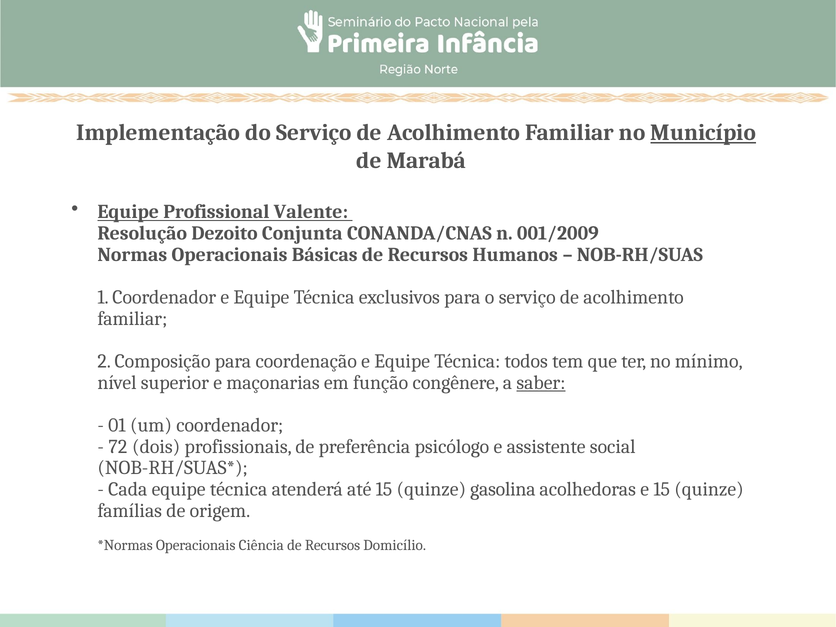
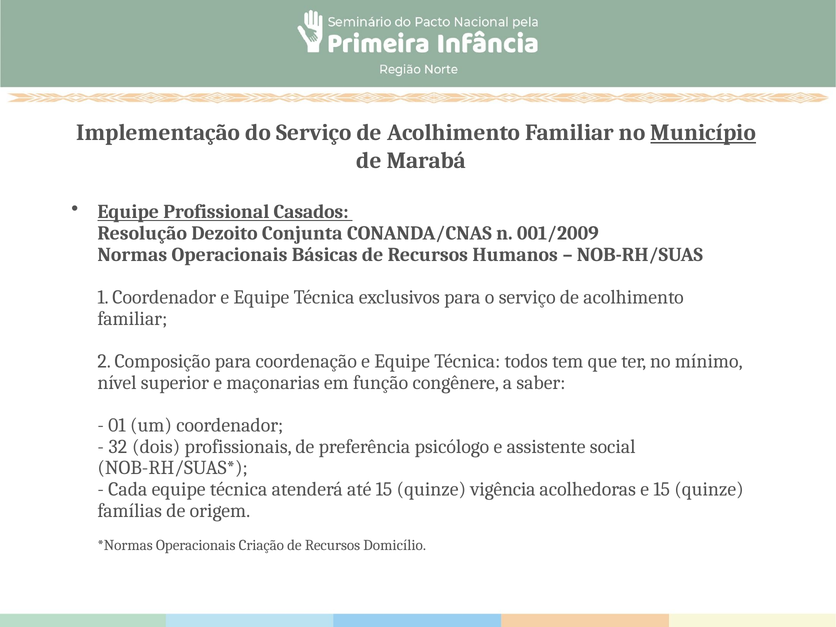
Valente: Valente -> Casados (311, 212)
saber underline: present -> none (541, 383)
72: 72 -> 32 (118, 447)
gasolina: gasolina -> vigência (503, 489)
Ciência: Ciência -> Criação (261, 545)
